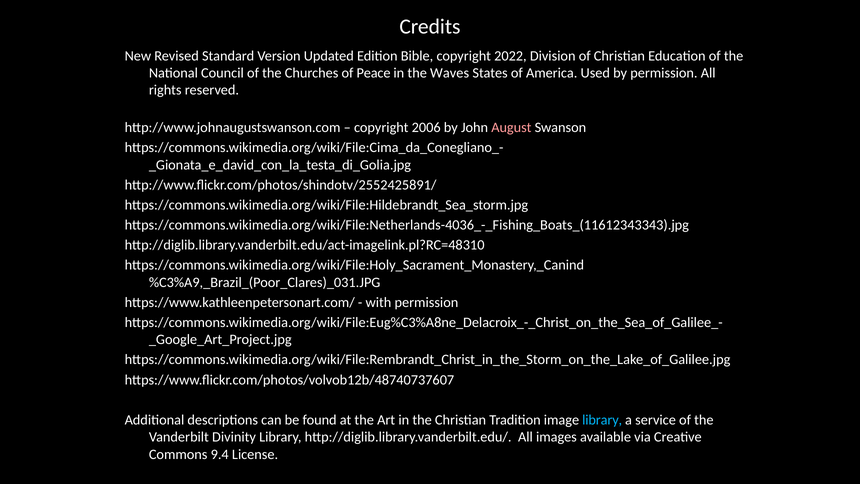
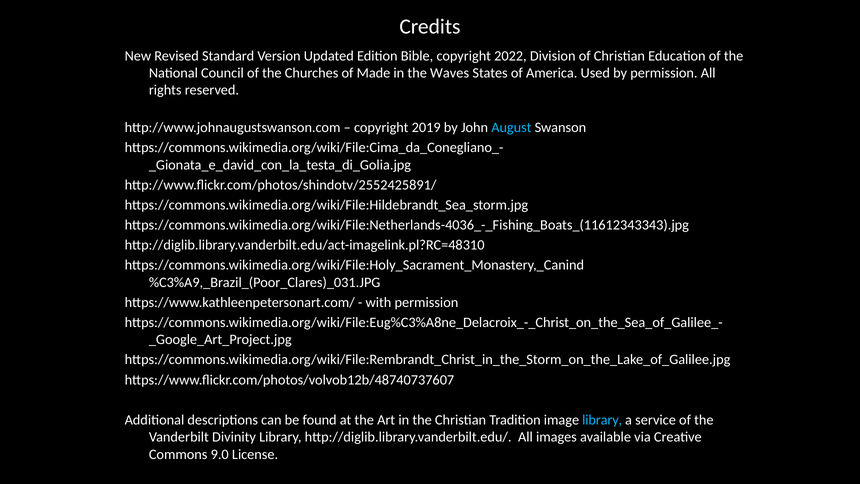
Peace: Peace -> Made (373, 73)
2006: 2006 -> 2019 (426, 127)
August colour: pink -> light blue (511, 127)
9.4: 9.4 -> 9.0 (220, 454)
